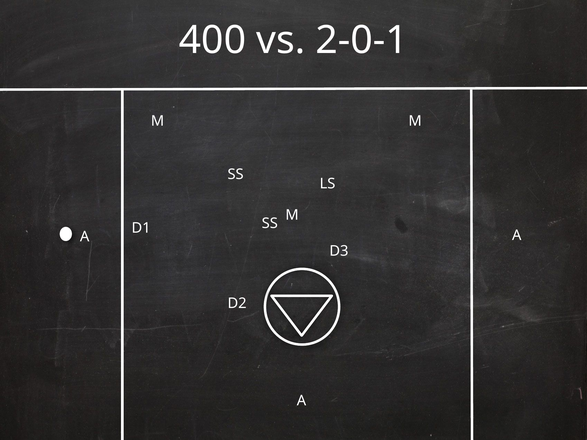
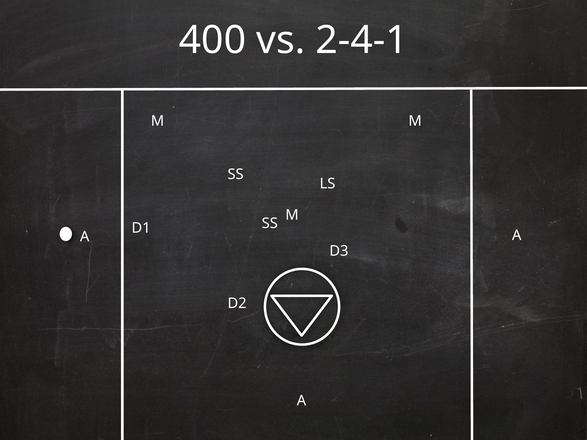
2-0-1: 2-0-1 -> 2-4-1 (362, 40)
